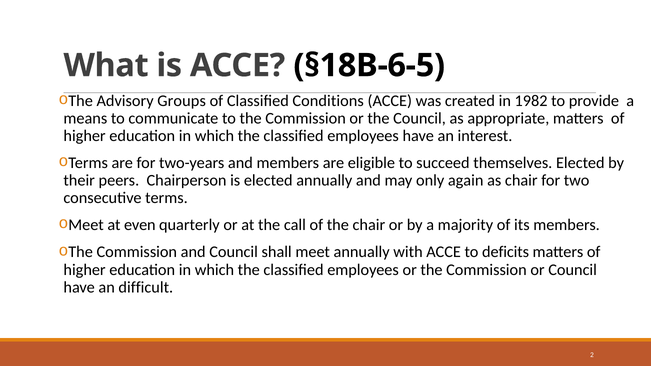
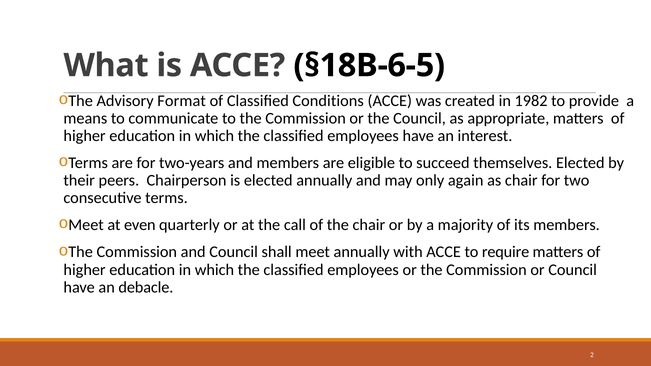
Groups: Groups -> Format (182, 101)
deficits: deficits -> require (506, 252)
difficult: difficult -> debacle (146, 287)
